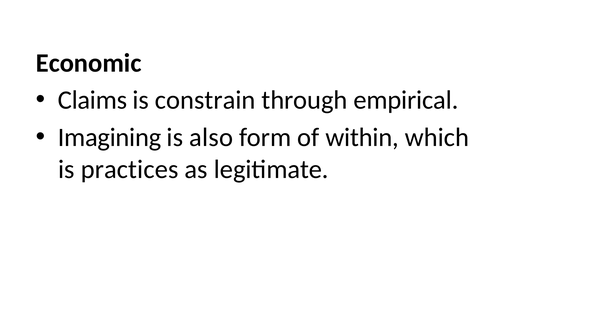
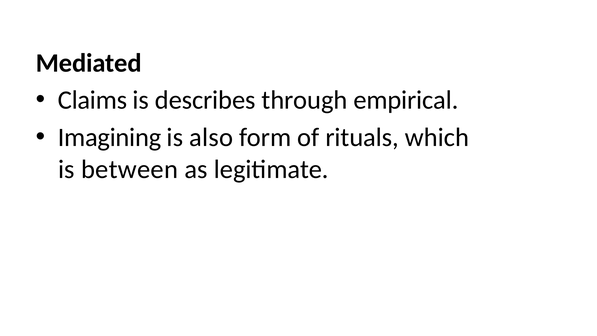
Economic: Economic -> Mediated (89, 63)
constrain: constrain -> describes (205, 100)
within: within -> rituals (362, 137)
practices: practices -> between (130, 169)
